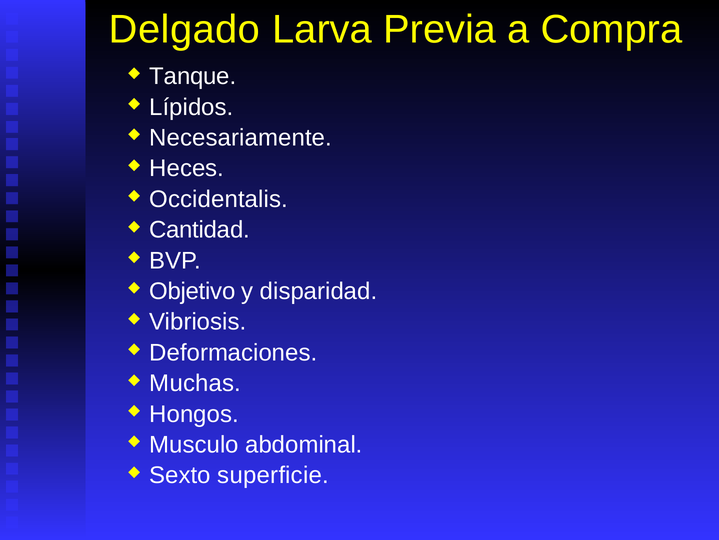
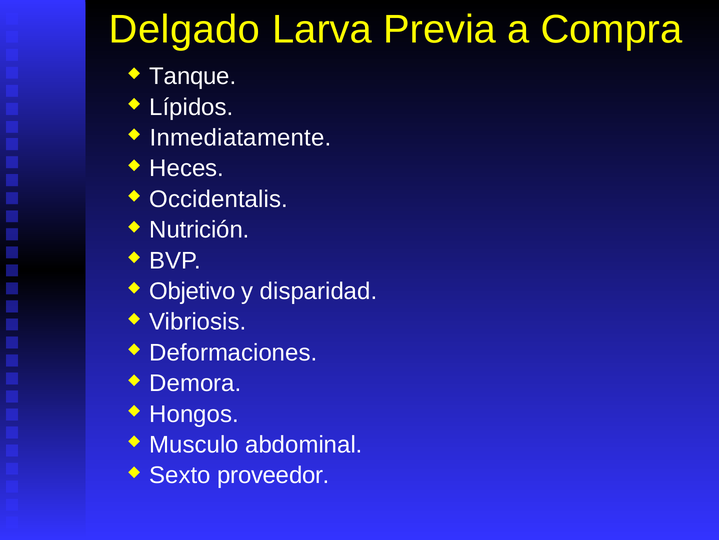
Necesariamente: Necesariamente -> Inmediatamente (241, 138)
Cantidad: Cantidad -> Nutrición (199, 230)
Muchas: Muchas -> Demora (195, 383)
superficie: superficie -> proveedor (273, 475)
